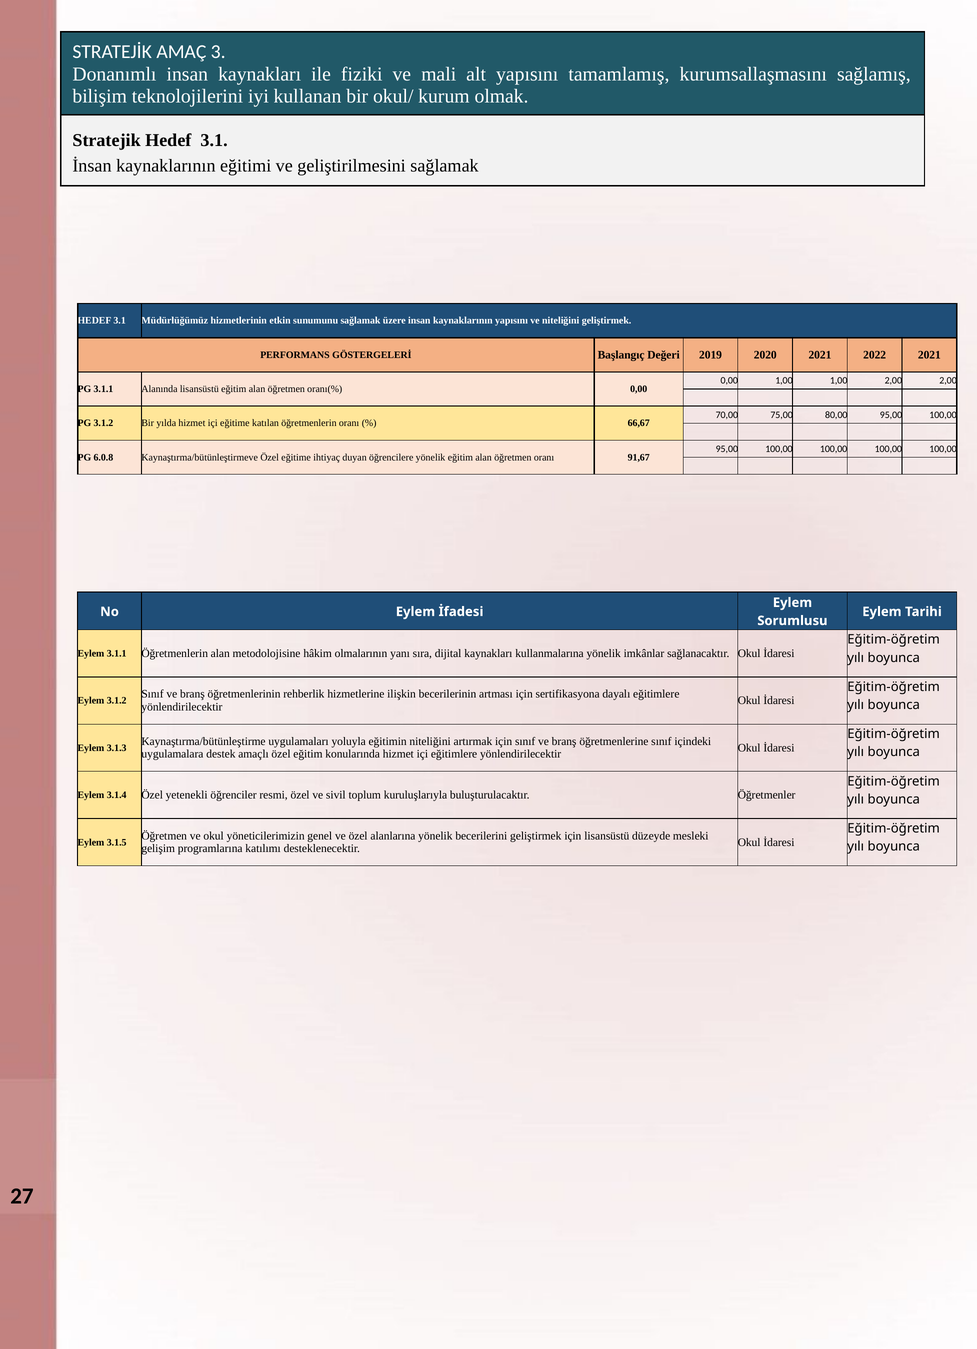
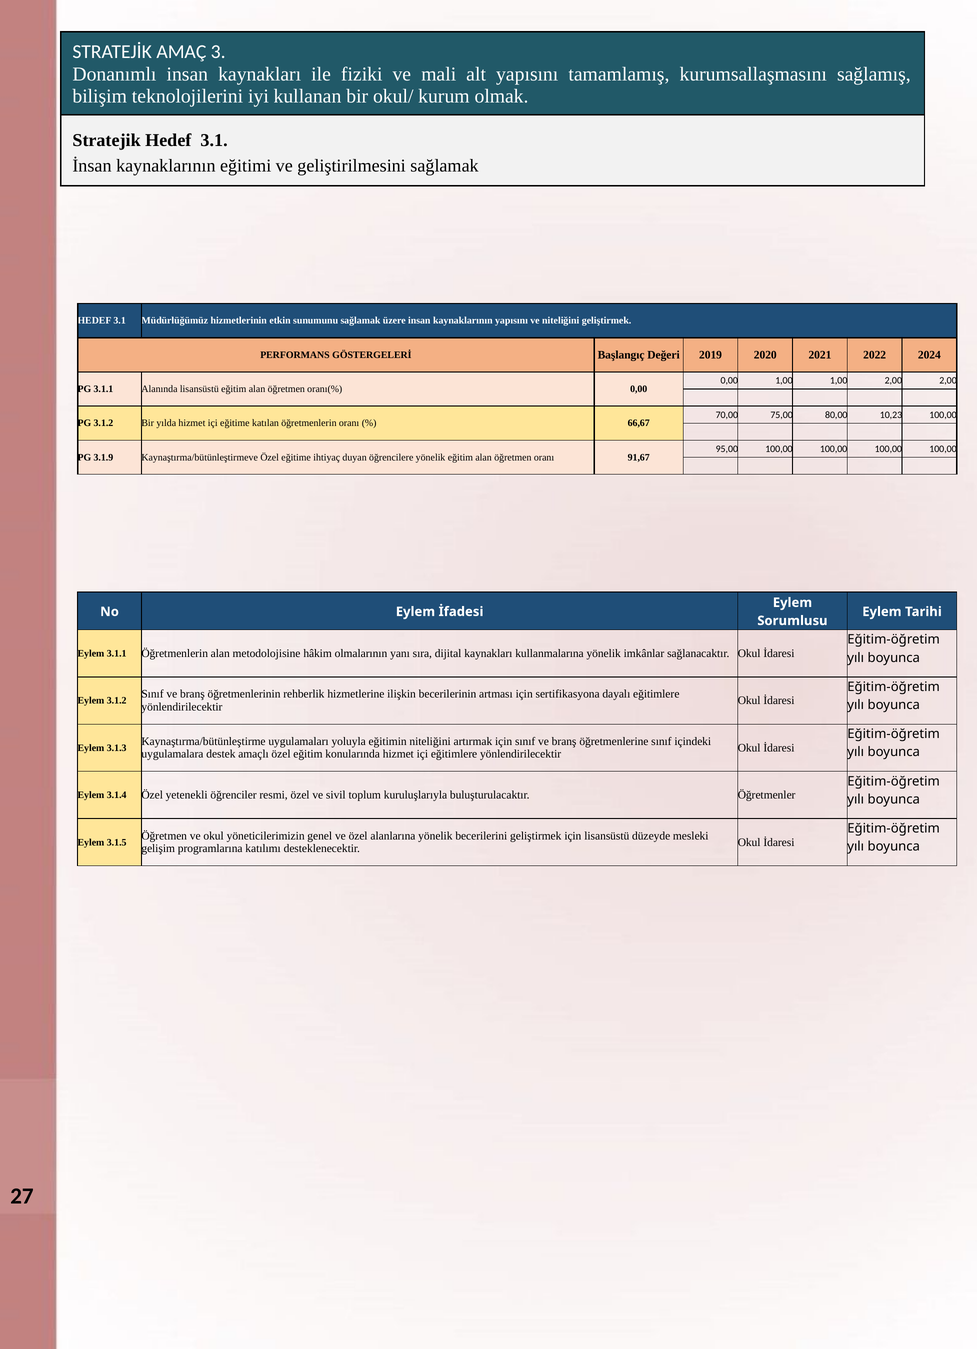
2022 2021: 2021 -> 2024 (929, 355)
80,00 95,00: 95,00 -> 10,23 (891, 415)
6.0.8: 6.0.8 -> 3.1.9 (103, 457)
